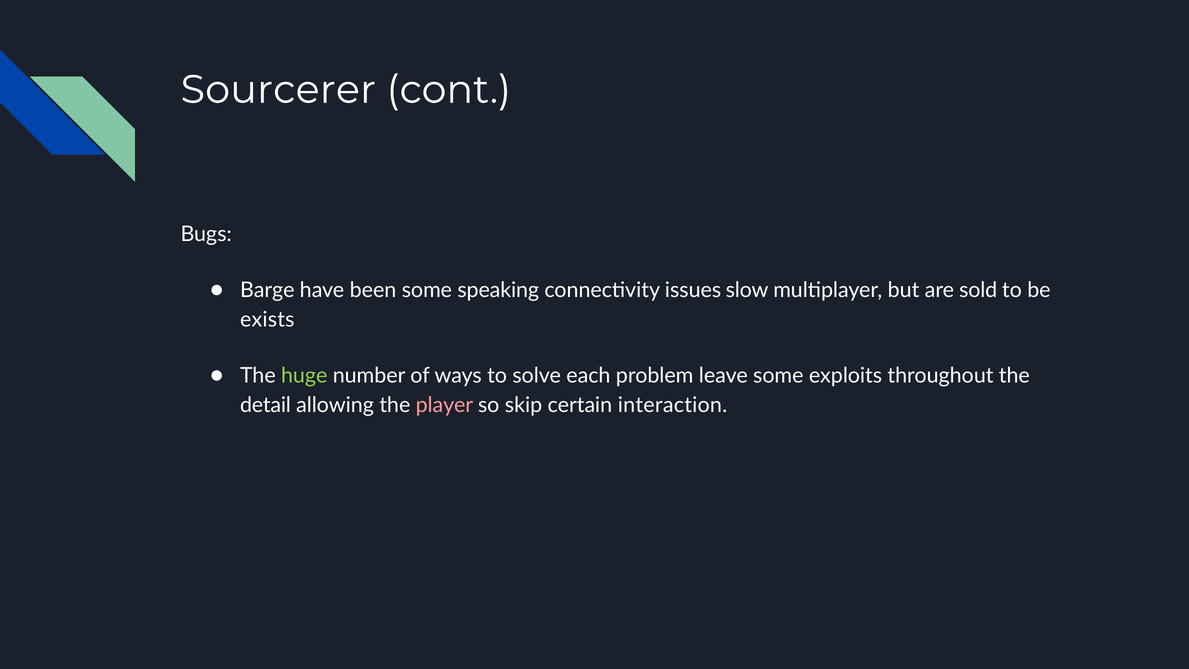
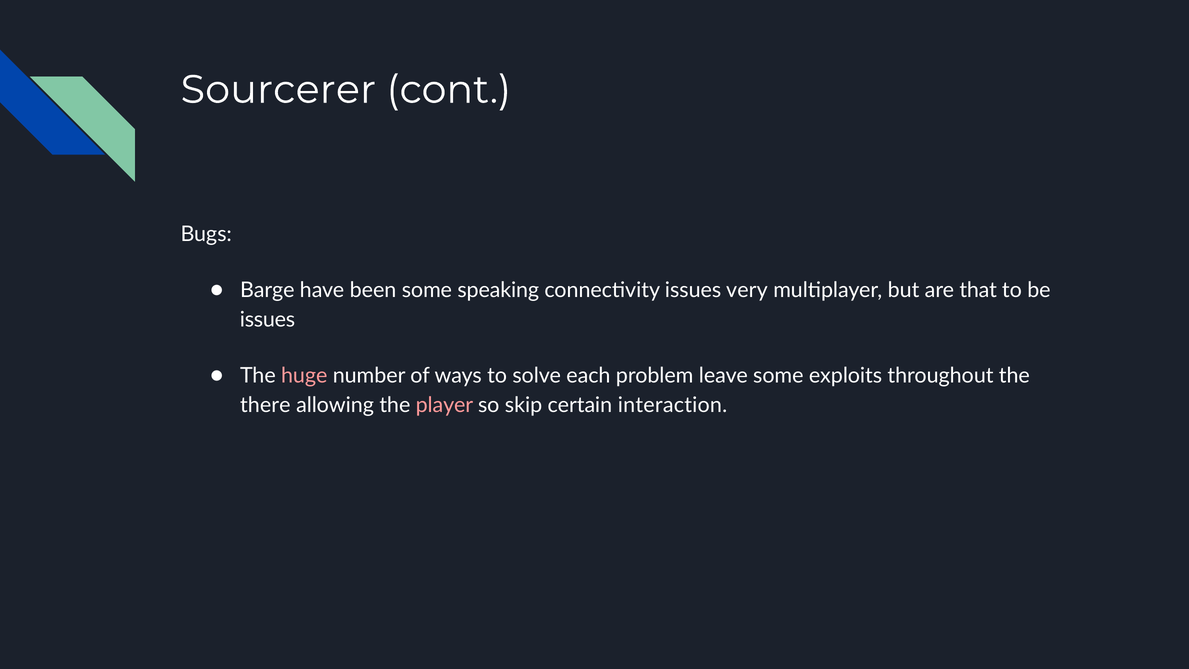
slow: slow -> very (747, 290)
sold: sold -> that (978, 290)
exists: exists -> issues (267, 320)
huge colour: light green -> pink (304, 376)
detail: detail -> there (265, 405)
